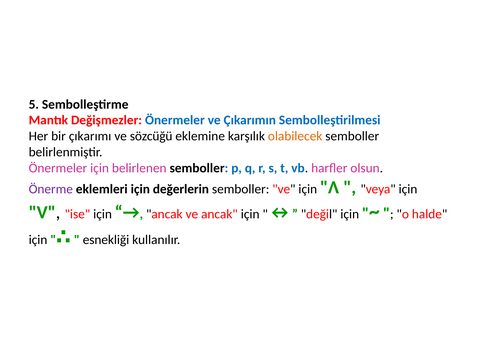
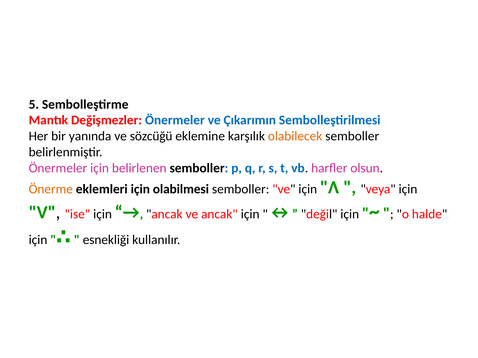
çıkarımı: çıkarımı -> yanında (90, 136)
Önerme colour: purple -> orange (51, 189)
değerlerin: değerlerin -> olabilmesi (181, 189)
